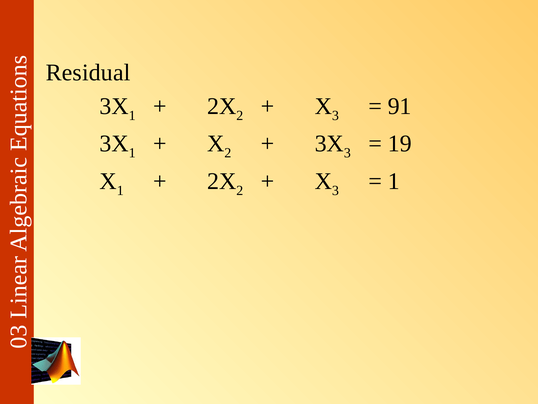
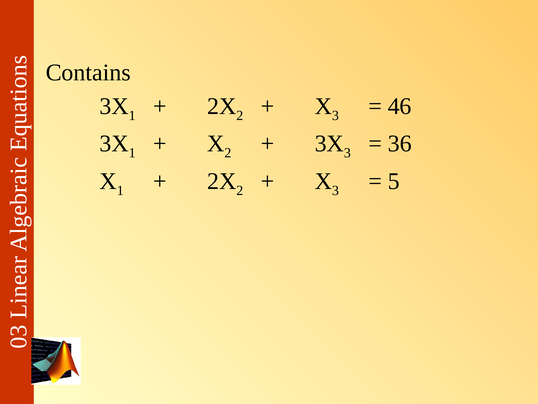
Residual: Residual -> Contains (88, 73)
91: 91 -> 46 (400, 106)
19: 19 -> 36 (400, 143)
1: 1 -> 5 (394, 181)
